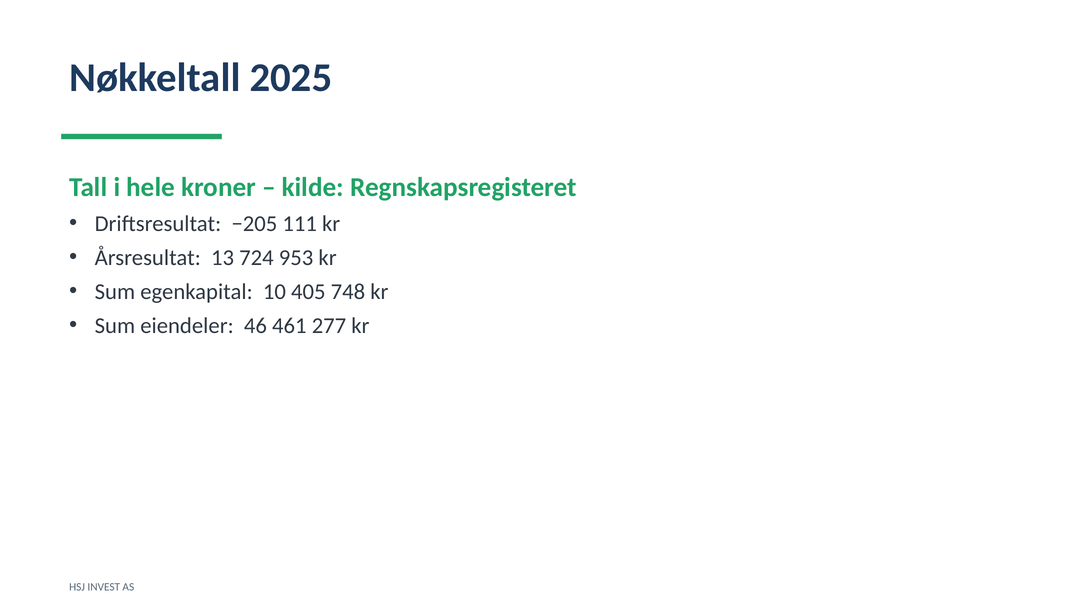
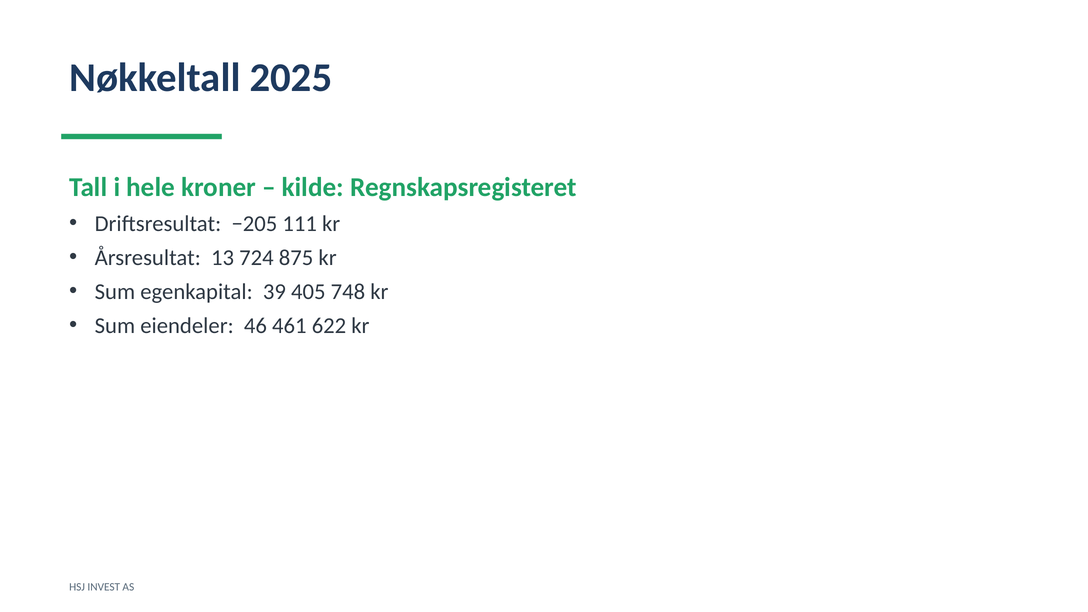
953: 953 -> 875 (296, 258)
10: 10 -> 39 (274, 292)
277: 277 -> 622 (329, 326)
